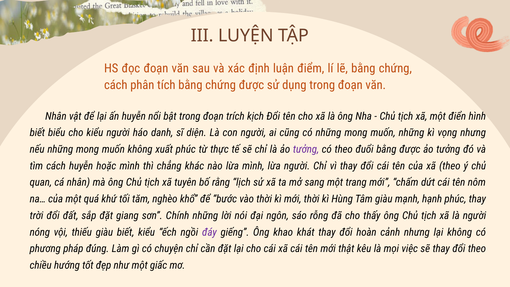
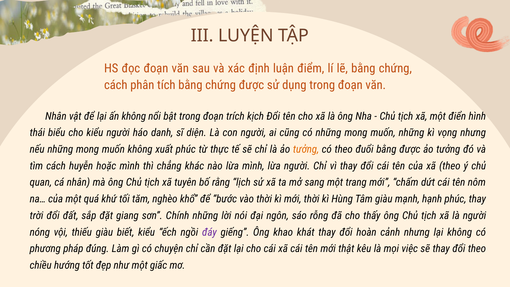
ấn huyễn: huyễn -> không (134, 116)
biết: biết -> thái (37, 133)
tưởng colour: purple -> orange (306, 149)
